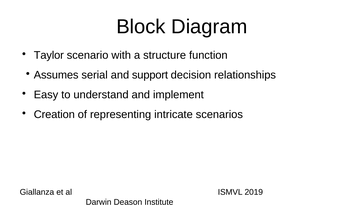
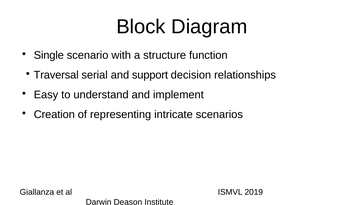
Taylor: Taylor -> Single (49, 55)
Assumes: Assumes -> Traversal (56, 75)
